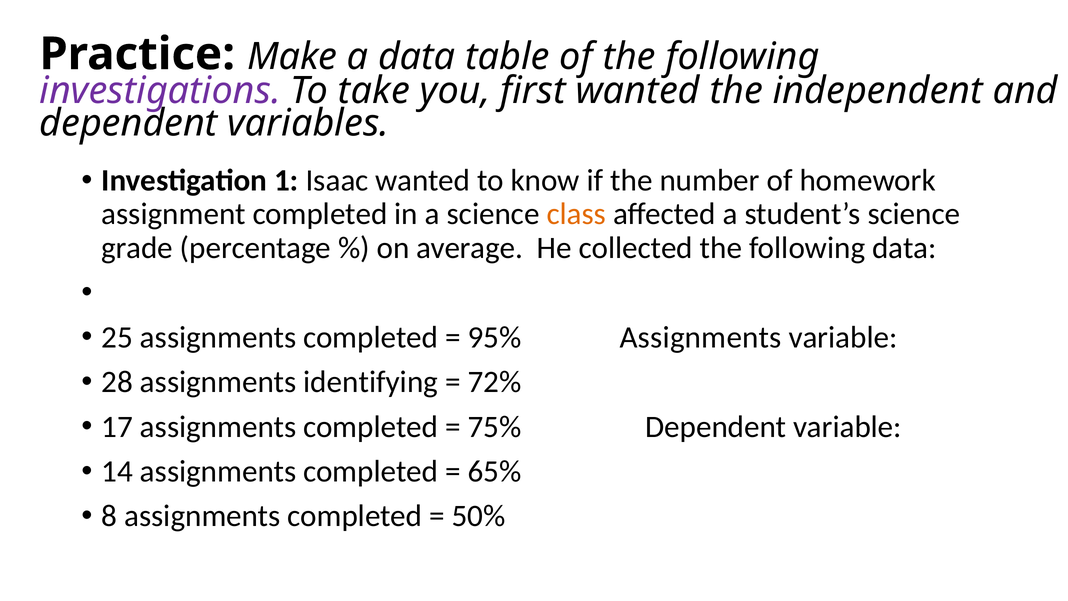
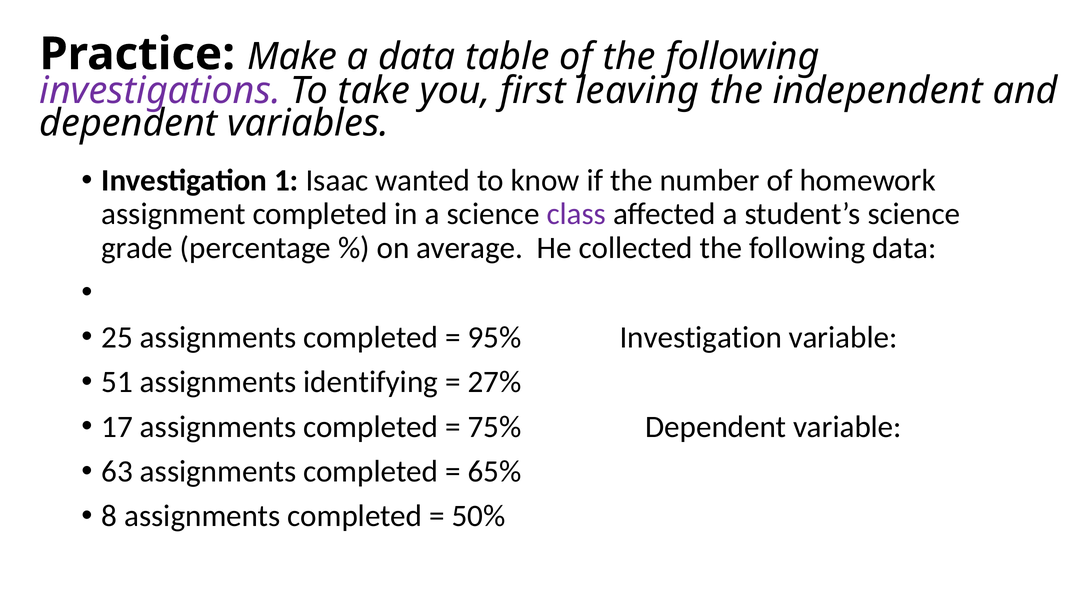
first wanted: wanted -> leaving (638, 91)
class colour: orange -> purple (576, 214)
95% Assignments: Assignments -> Investigation (701, 337)
28: 28 -> 51 (117, 382)
72%: 72% -> 27% (494, 382)
14: 14 -> 63 (117, 471)
